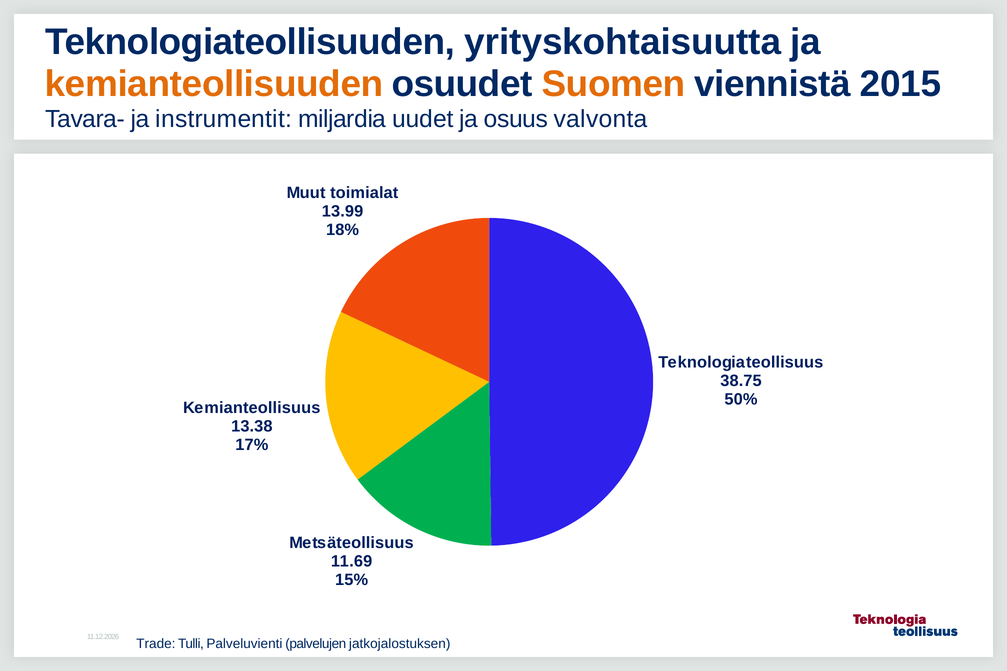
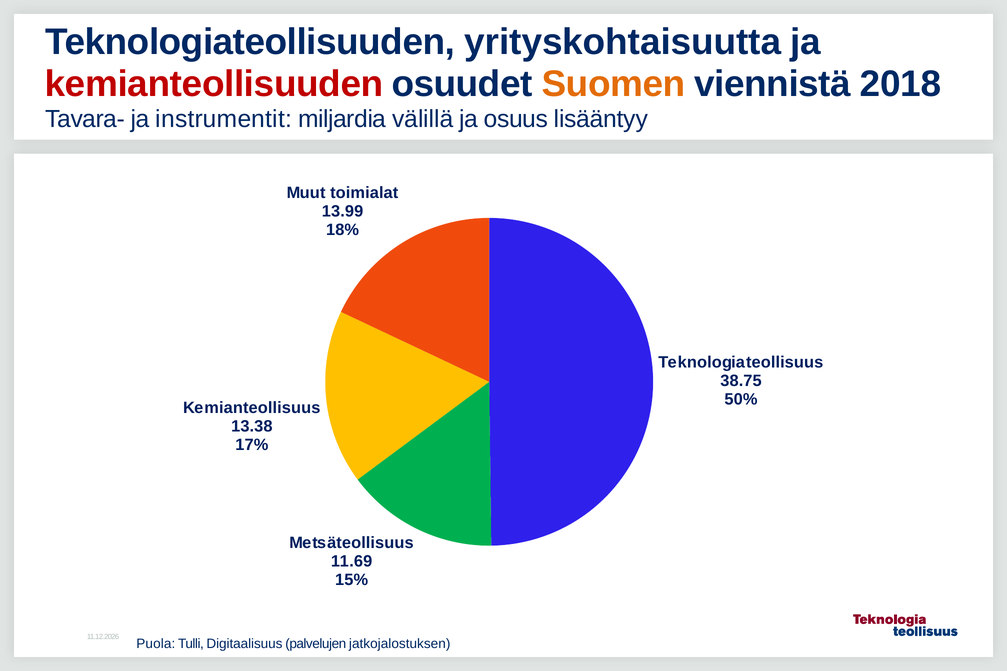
kemianteollisuuden colour: orange -> red (214, 84)
2015: 2015 -> 2018 (901, 84)
uudet: uudet -> välillä (423, 119)
valvonta: valvonta -> lisääntyy (601, 119)
Trade: Trade -> Puola (156, 644)
Palveluvienti: Palveluvienti -> Digitaalisuus (244, 644)
